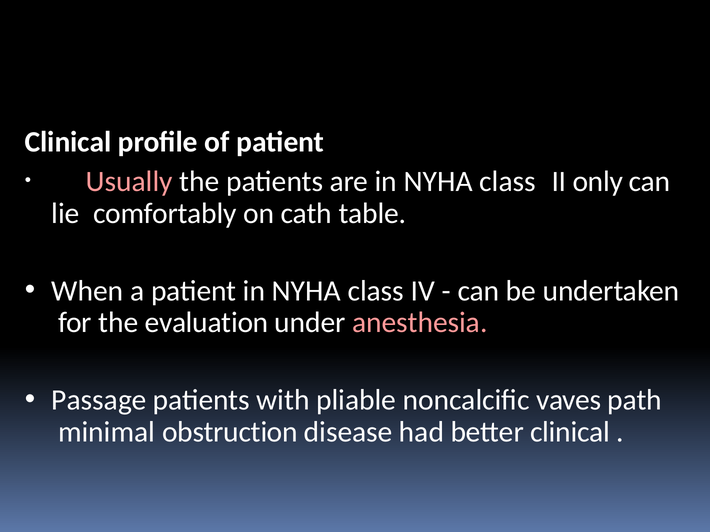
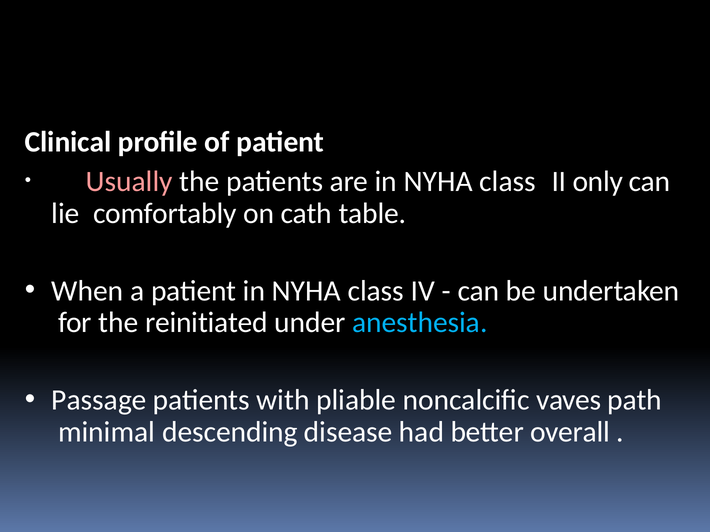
evaluation: evaluation -> reinitiated (206, 323)
anesthesia colour: pink -> light blue (420, 323)
obstruction: obstruction -> descending (230, 432)
better clinical: clinical -> overall (570, 432)
